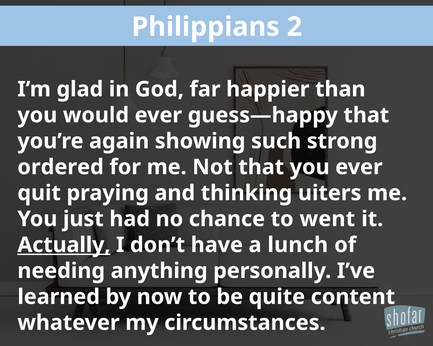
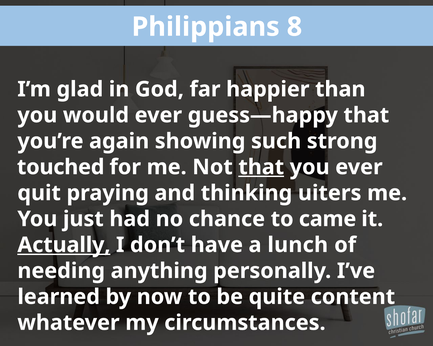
2: 2 -> 8 (294, 27)
ordered: ordered -> touched (61, 167)
that underline: none -> present (261, 167)
went: went -> came (328, 219)
